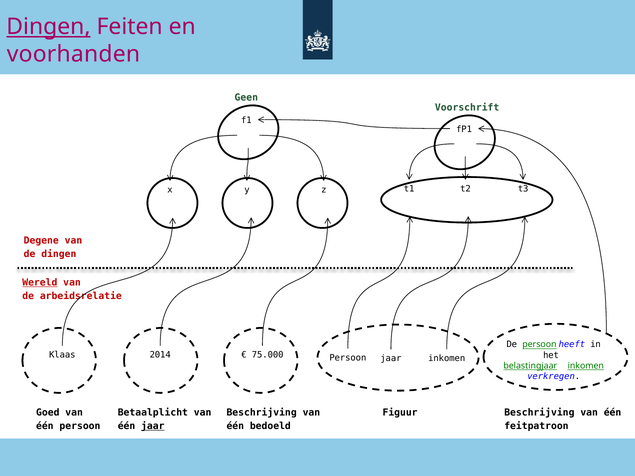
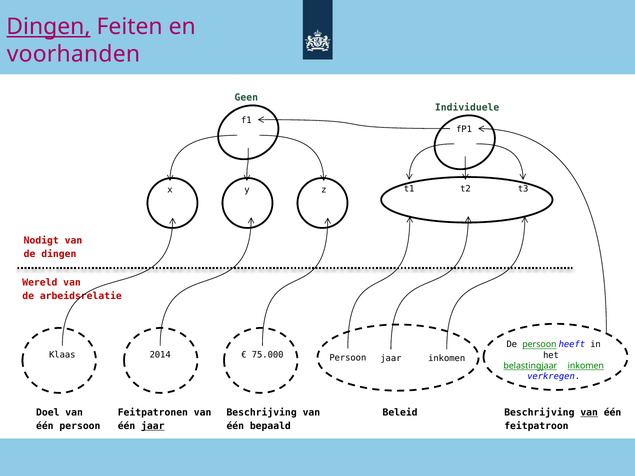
Voorschrift: Voorschrift -> Individuele (467, 108)
Degene: Degene -> Nodigt (41, 240)
Wereld underline: present -> none (40, 283)
Goed: Goed -> Doel (48, 413)
Betaalplicht: Betaalplicht -> Feitpatronen (153, 413)
Figuur: Figuur -> Beleid (400, 413)
van underline: none -> present (589, 413)
bedoeld: bedoeld -> bepaald (270, 426)
